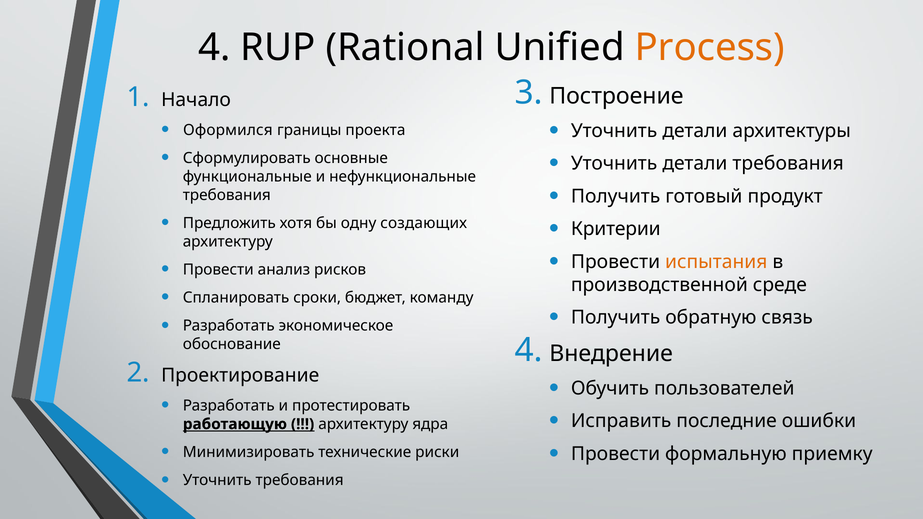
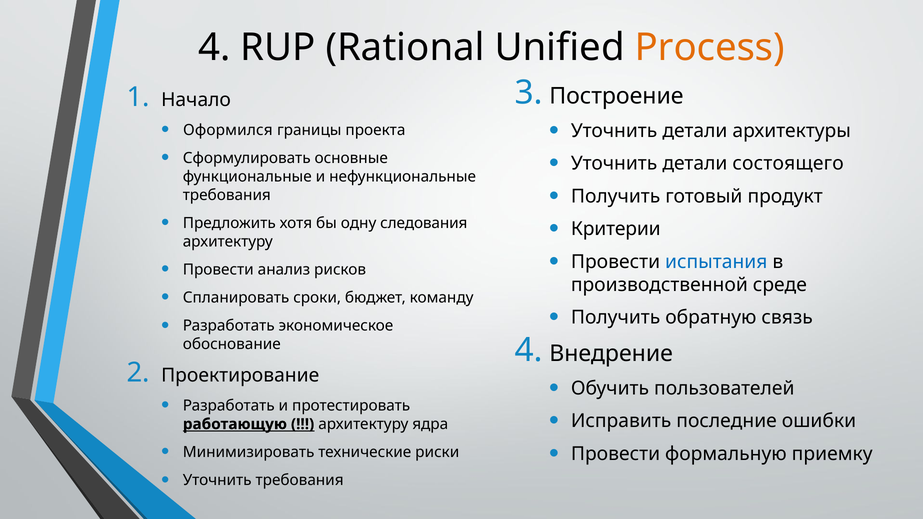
детали требования: требования -> состоящего (788, 164)
создающих: создающих -> следования (424, 223)
испытания colour: orange -> blue (716, 262)
